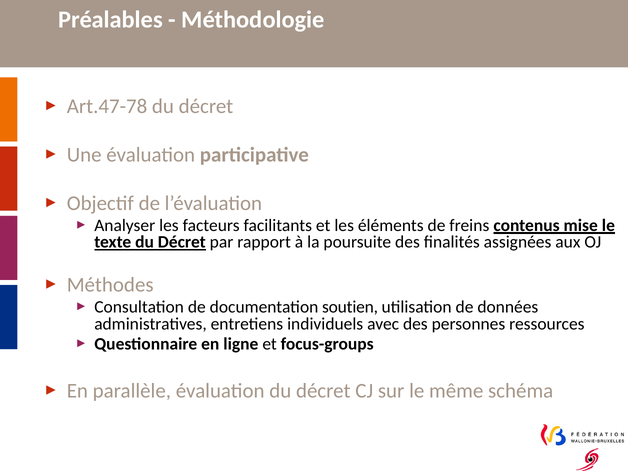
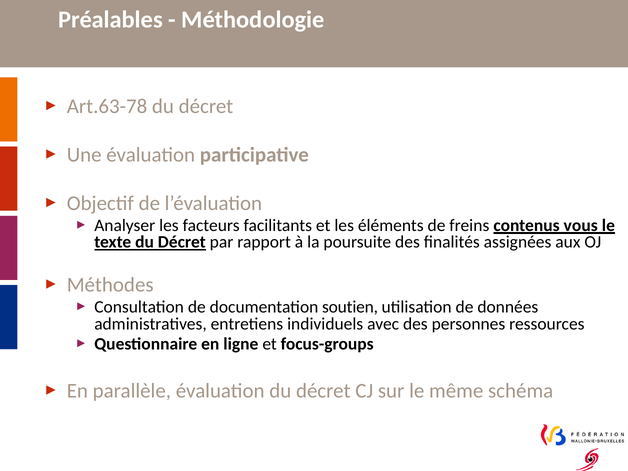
Art.47-78: Art.47-78 -> Art.63-78 (107, 106)
mise: mise -> vous (581, 225)
